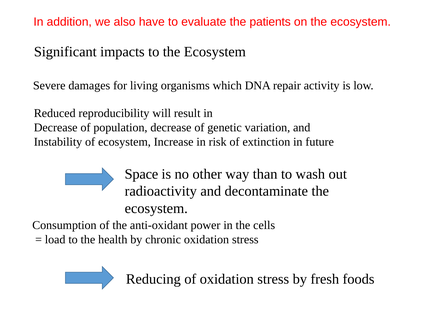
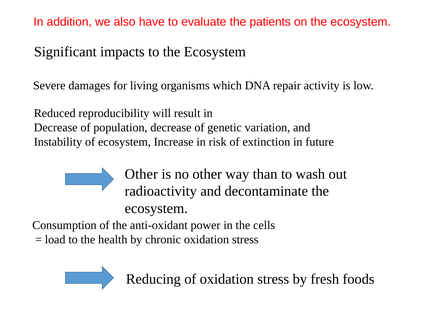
Space: Space -> Other (141, 174)
